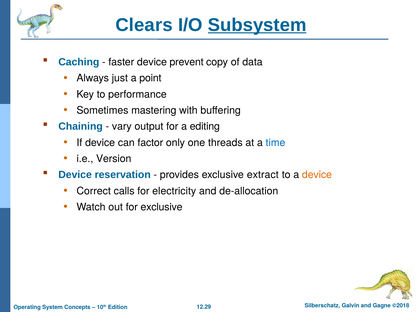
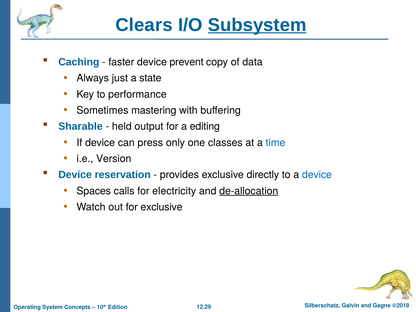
point: point -> state (150, 78)
Chaining: Chaining -> Sharable (80, 127)
vary: vary -> held (122, 127)
factor: factor -> press (150, 143)
threads: threads -> classes (225, 143)
extract: extract -> directly (263, 175)
device colour: orange -> blue (317, 175)
Correct: Correct -> Spaces (94, 191)
de-allocation underline: none -> present (249, 191)
